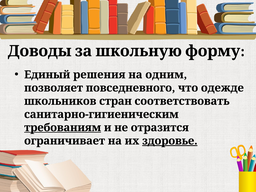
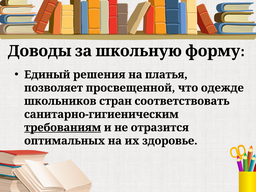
одним: одним -> платья (166, 75)
повседневного: повседневного -> просвещенной (130, 88)
ограничивает: ограничивает -> оптимальных (65, 141)
здоровье underline: present -> none (170, 141)
